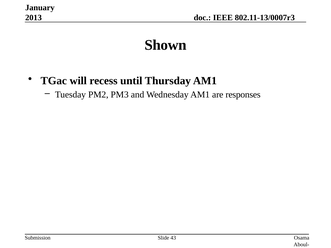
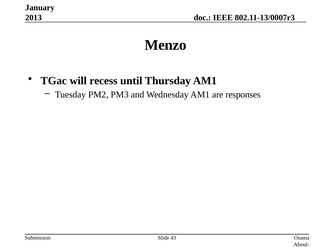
Shown: Shown -> Menzo (166, 45)
